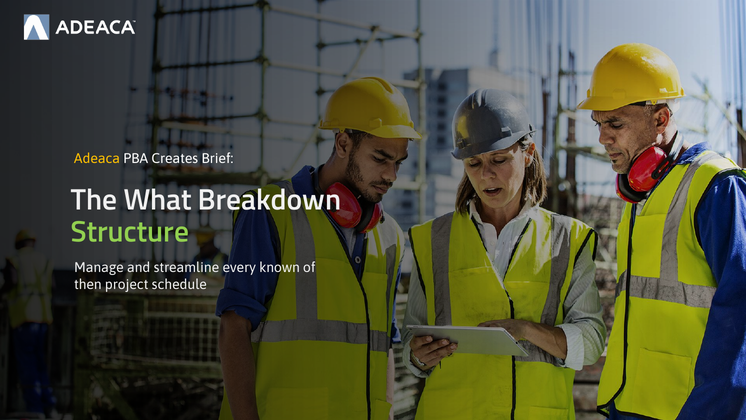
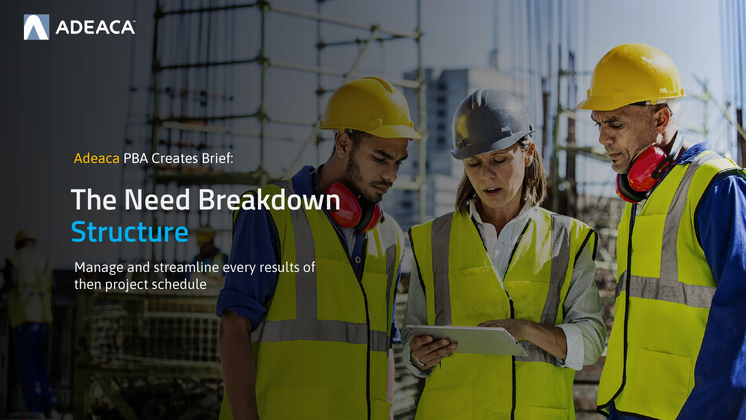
What: What -> Need (157, 200)
Structure colour: light green -> light blue (130, 232)
known: known -> results (280, 267)
